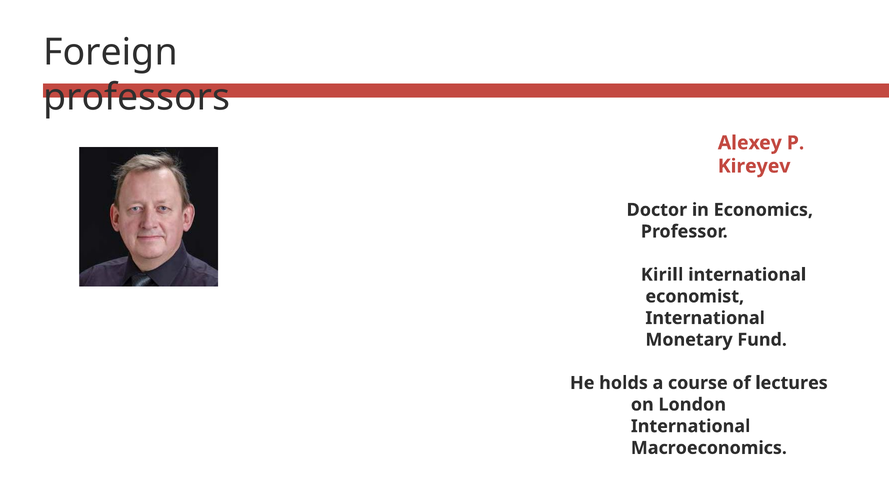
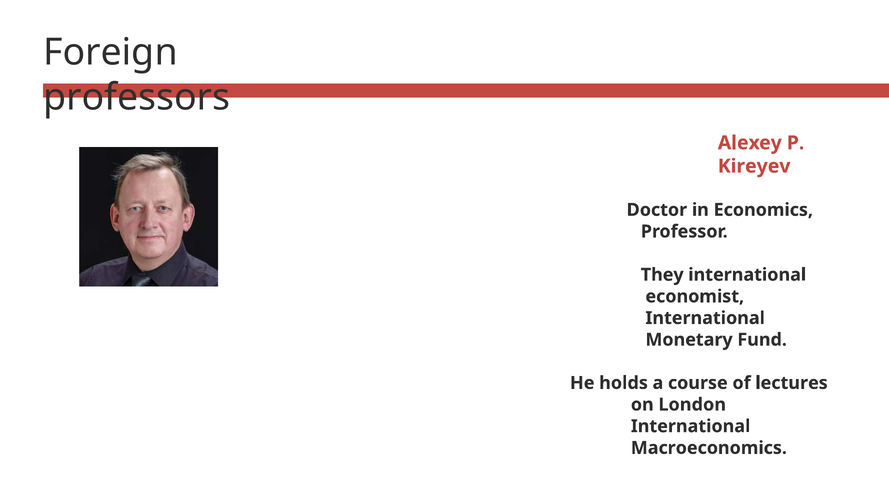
Kirill: Kirill -> They (662, 275)
